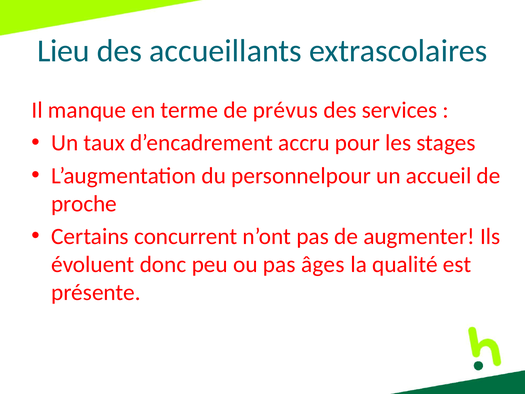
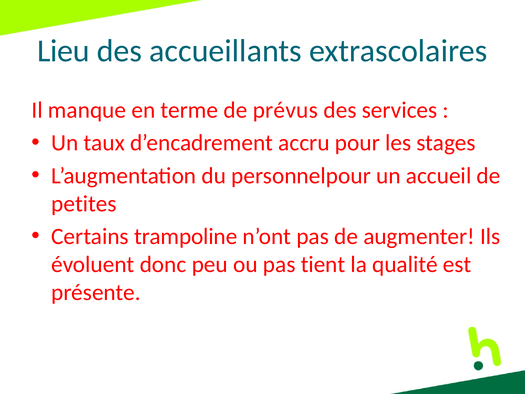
proche: proche -> petites (84, 204)
concurrent: concurrent -> trampoline (186, 236)
âges: âges -> tient (323, 264)
